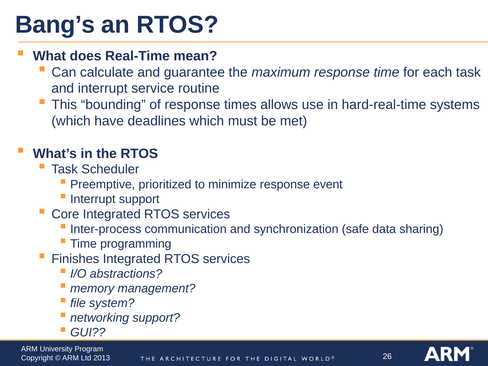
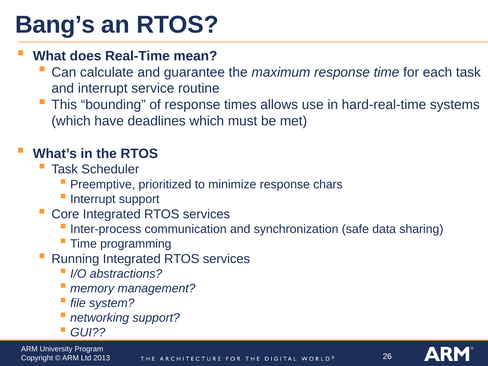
event: event -> chars (328, 184)
Finishes: Finishes -> Running (75, 259)
